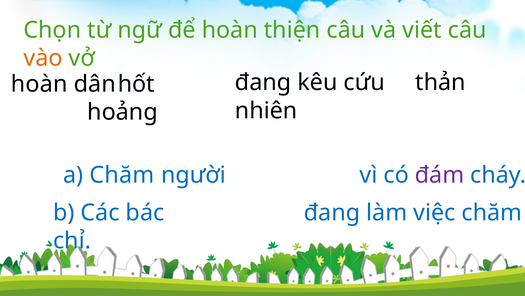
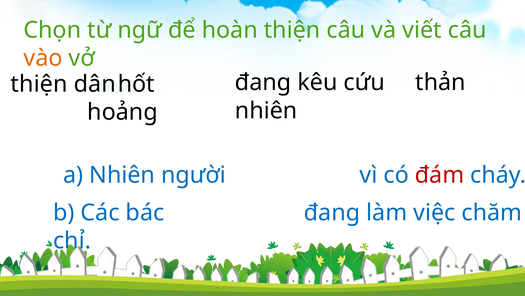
hoàn: hoàn -> thiện (39, 84)
a Chăm: Chăm -> Nhiên (122, 175)
đám colour: purple -> red (439, 175)
